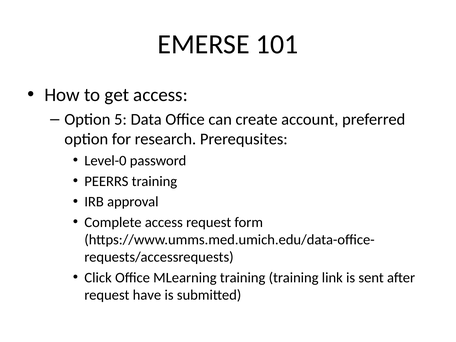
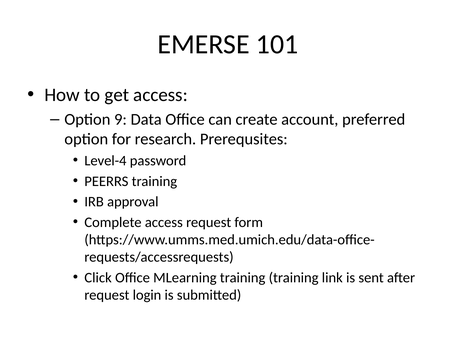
5: 5 -> 9 (120, 119)
Level-0: Level-0 -> Level-4 (105, 161)
have: have -> login (147, 295)
